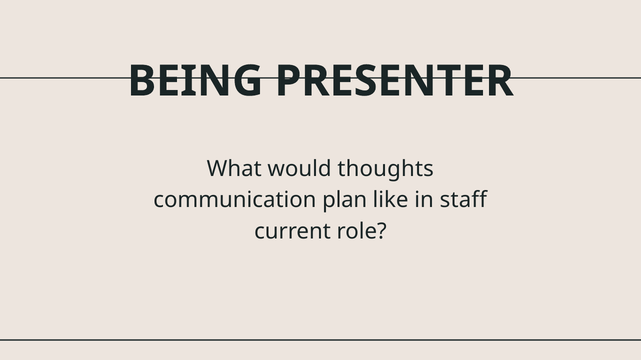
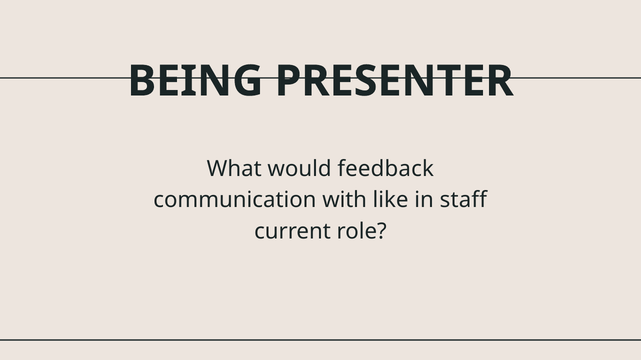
thoughts: thoughts -> feedback (386, 169)
plan: plan -> with (345, 200)
